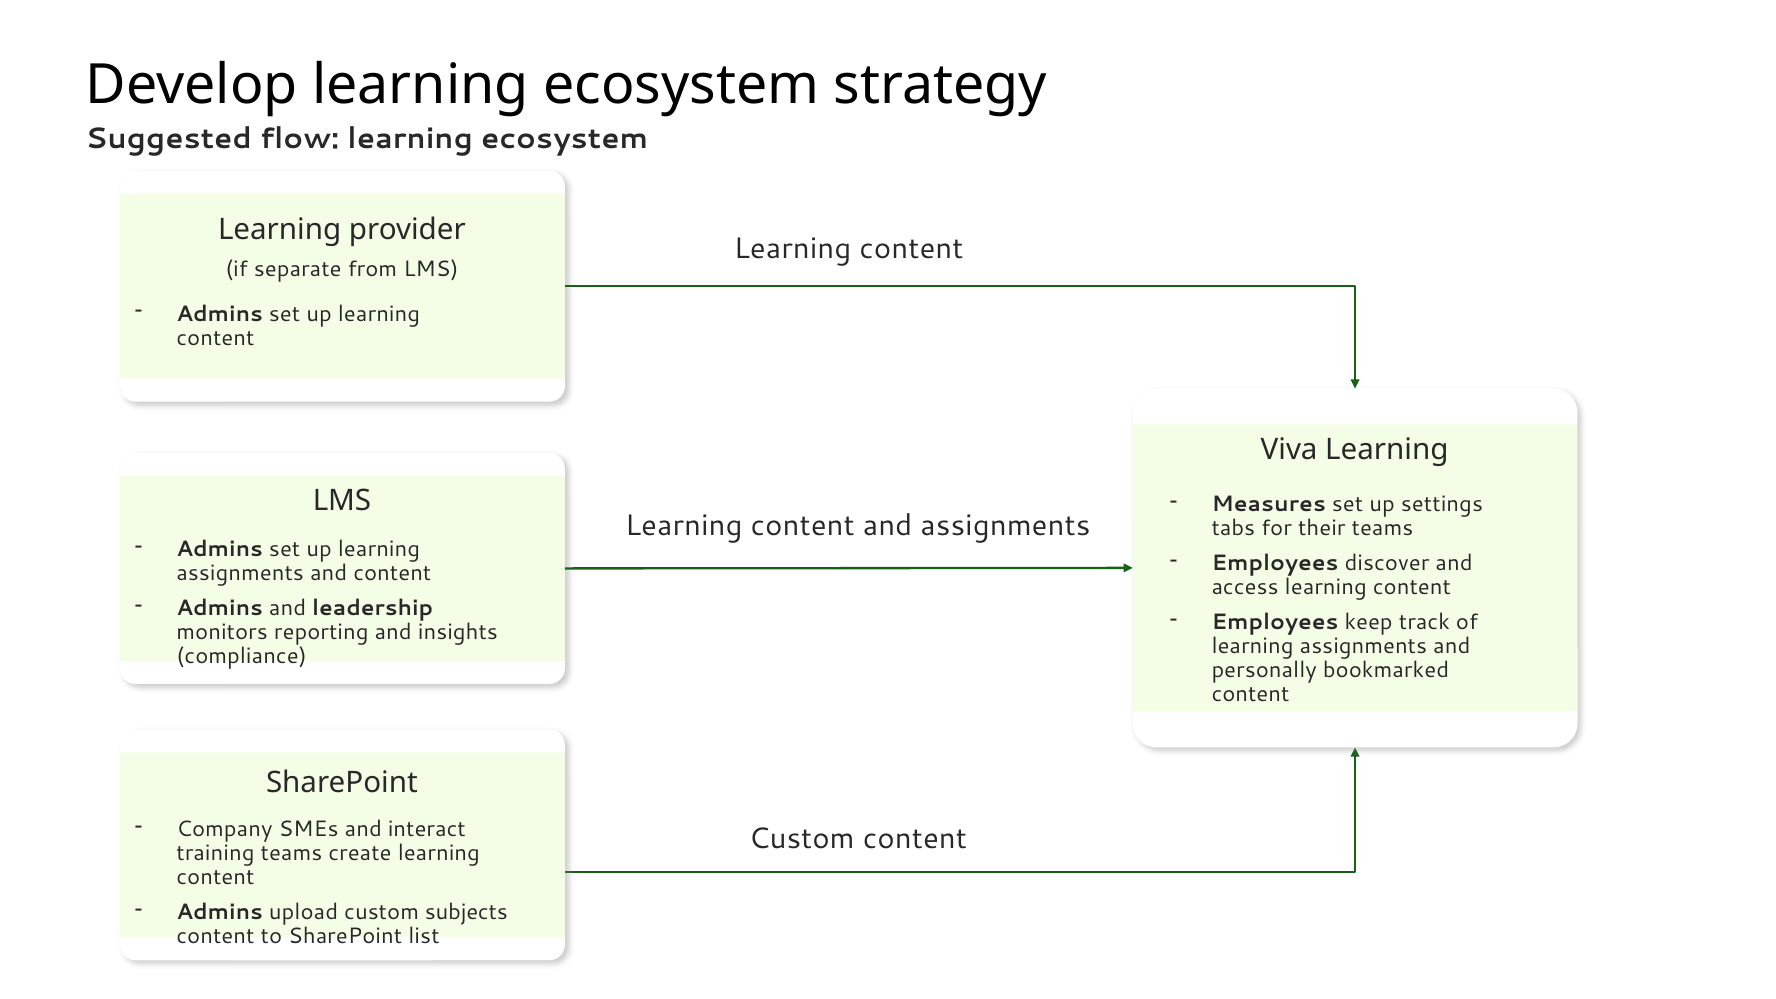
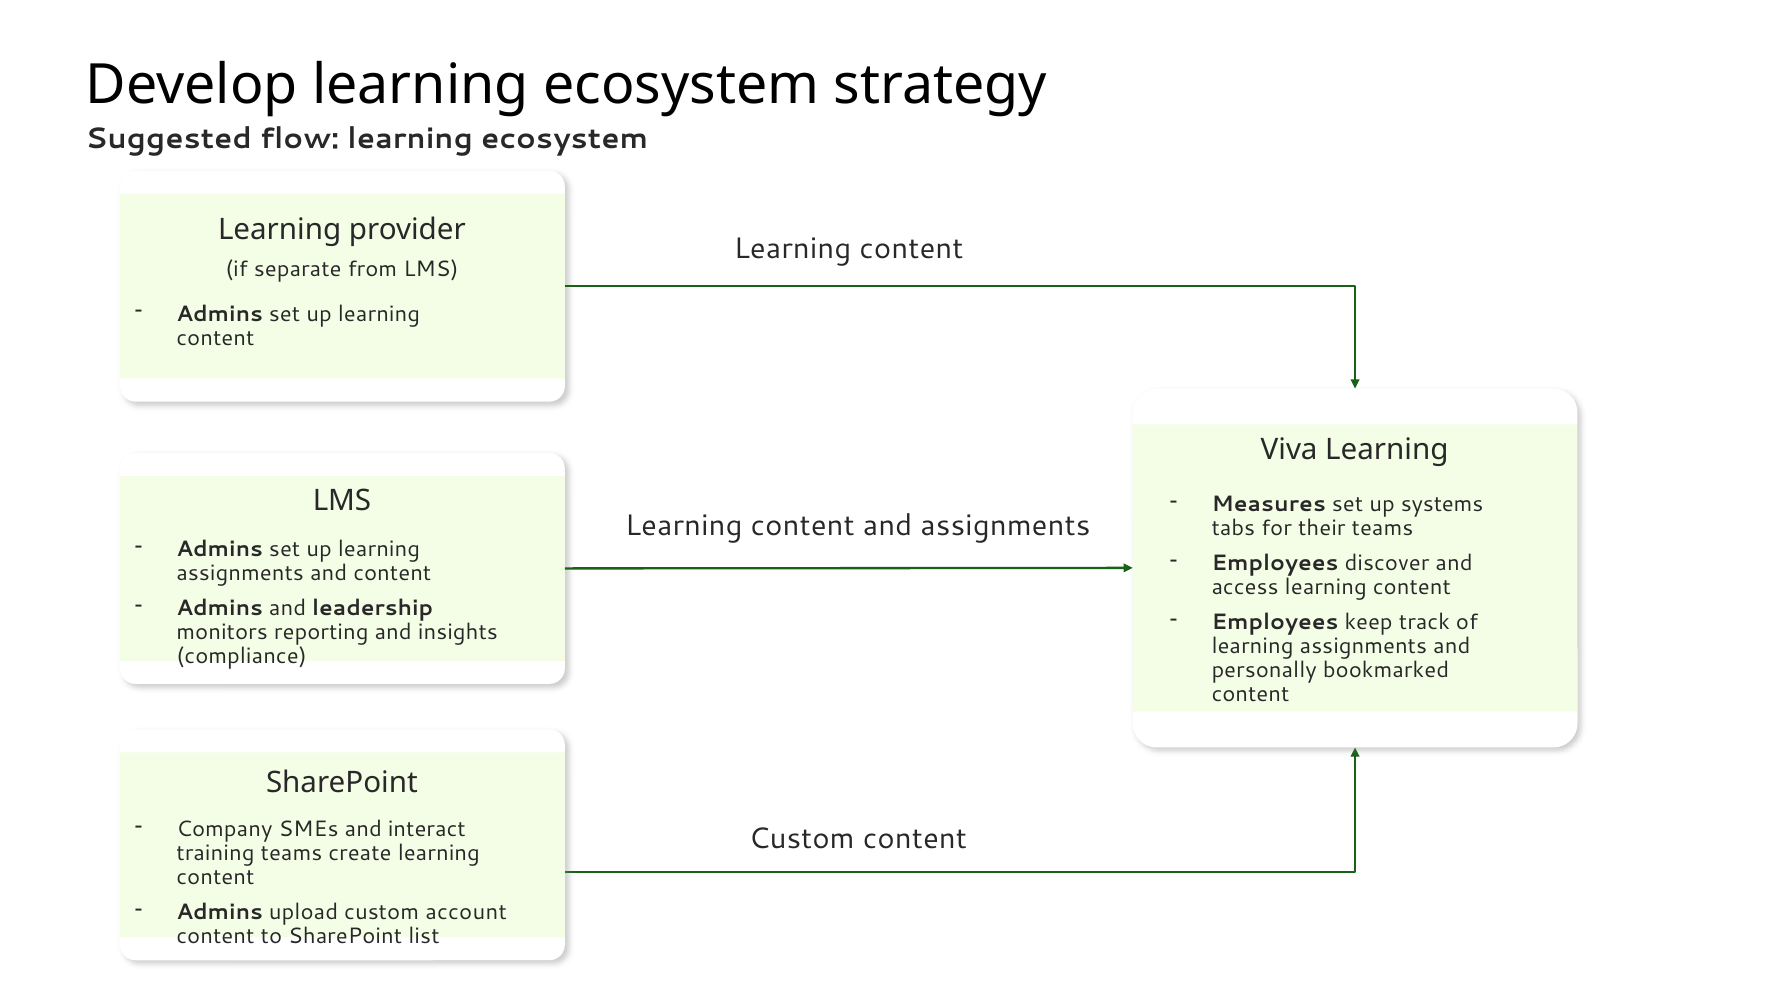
settings: settings -> systems (1442, 504)
subjects: subjects -> account (466, 913)
